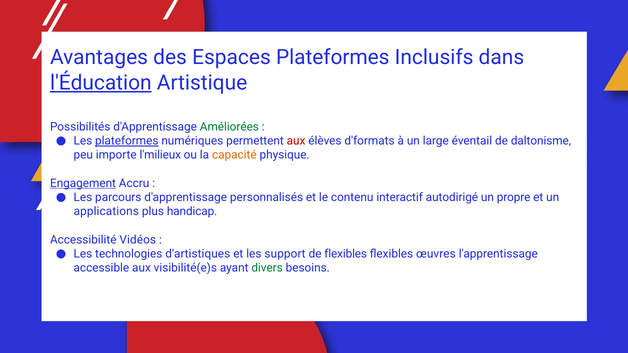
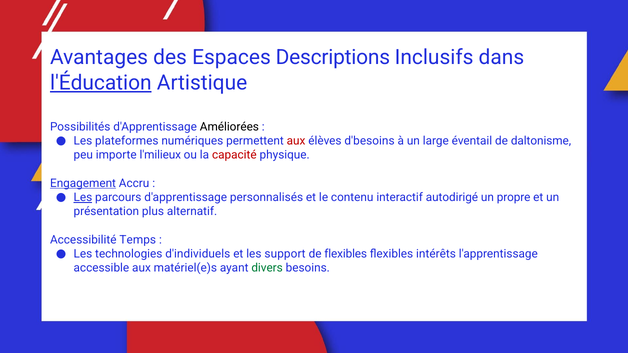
Espaces Plateformes: Plateformes -> Descriptions (333, 58)
Améliorées colour: green -> black (229, 127)
plateformes underline: present -> none (127, 141)
d'formats: d'formats -> d'besoins (370, 141)
capacité colour: orange -> red (234, 155)
Les underline: none -> present (83, 198)
applications: applications -> présentation (106, 212)
handicap: handicap -> alternatif (192, 212)
Vidéos: Vidéos -> Temps (138, 240)
d'artistiques: d'artistiques -> d'individuels (198, 254)
œuvres: œuvres -> intérêts (436, 254)
visibilité(e)s: visibilité(e)s -> matériel(e)s (185, 268)
